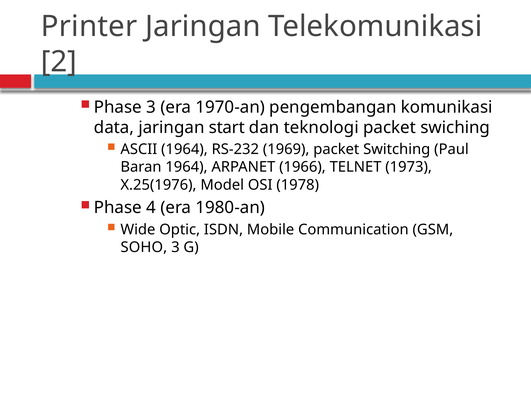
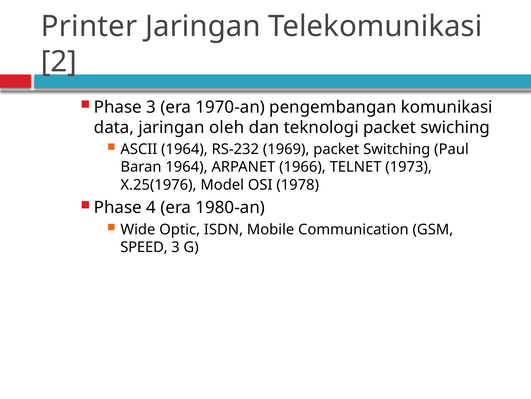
start: start -> oleh (227, 127)
SOHO: SOHO -> SPEED (144, 247)
